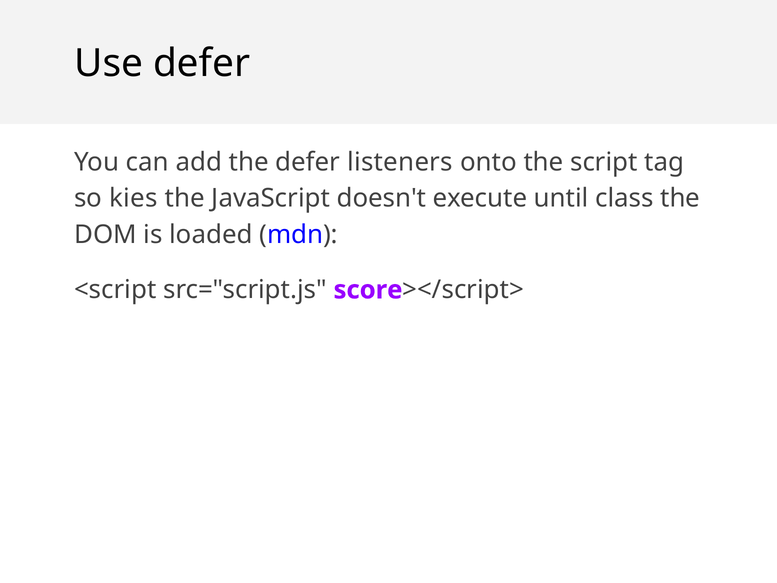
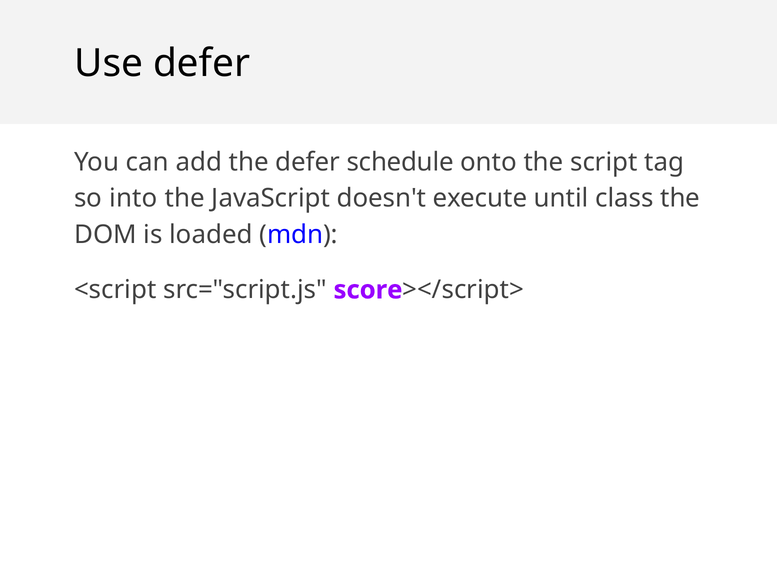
listeners: listeners -> schedule (400, 162)
kies: kies -> into (133, 198)
